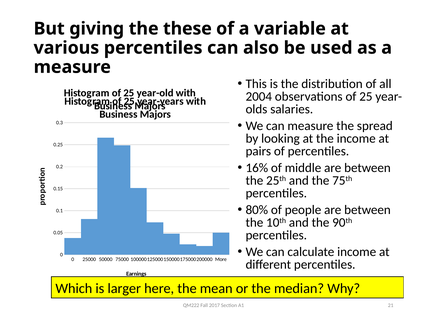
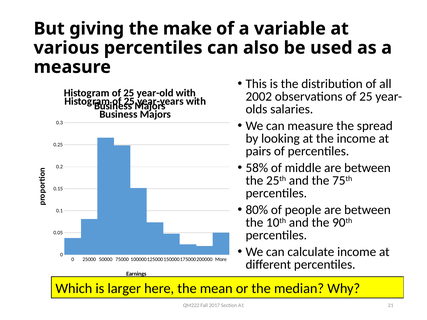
these: these -> make (187, 29)
2004: 2004 -> 2002 (259, 97)
16%: 16% -> 58% (257, 168)
